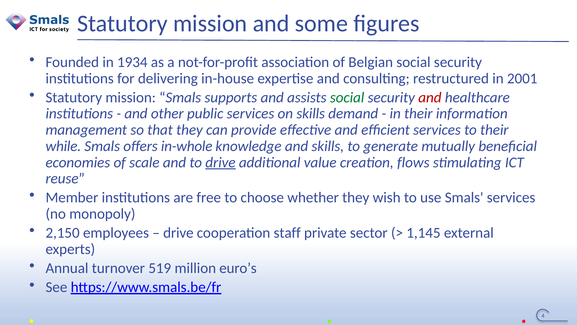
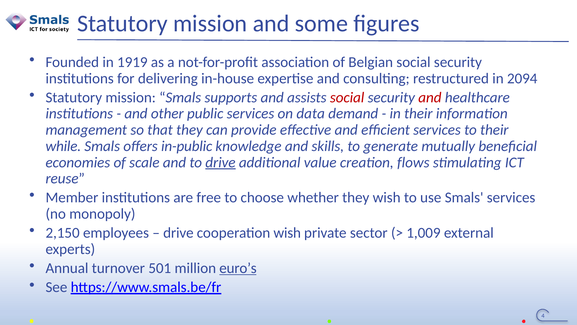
1934: 1934 -> 1919 (132, 62)
2001: 2001 -> 2094 (522, 78)
social colour: green -> red (347, 97)
on skills: skills -> data (311, 114)
in-whole: in-whole -> in-public (187, 146)
cooperation staff: staff -> wish (287, 233)
1,145: 1,145 -> 1,009 (423, 233)
519: 519 -> 501 (160, 268)
euro’s underline: none -> present (238, 268)
